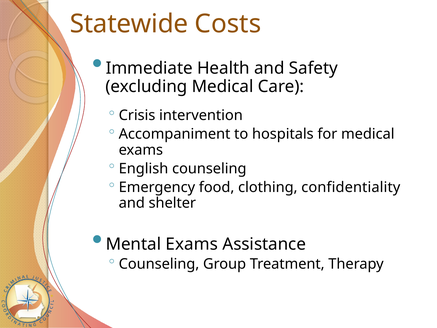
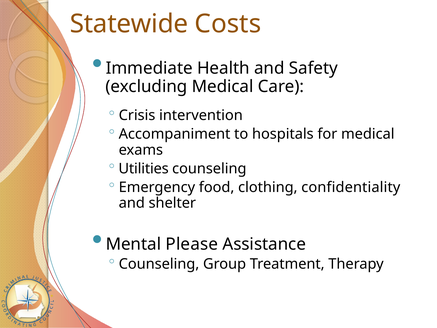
English: English -> Utilities (144, 169)
Mental Exams: Exams -> Please (192, 244)
